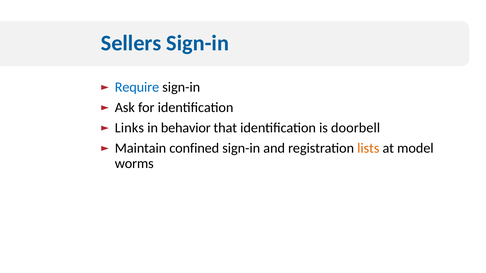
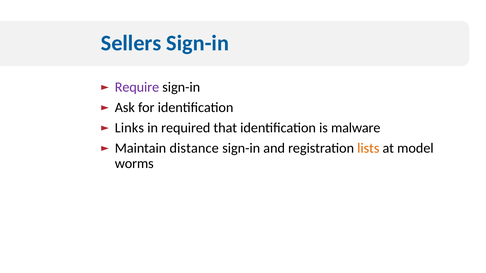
Require colour: blue -> purple (137, 87)
behavior: behavior -> required (186, 128)
doorbell: doorbell -> malware (356, 128)
confined: confined -> distance (194, 148)
